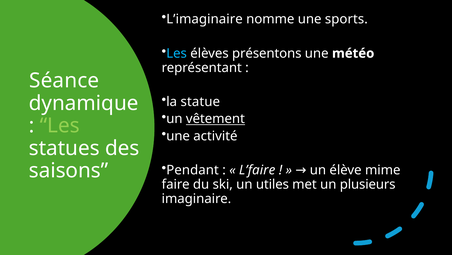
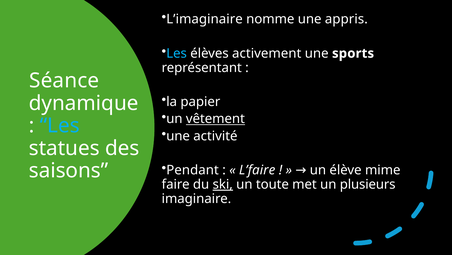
sports: sports -> appris (346, 19)
présentons: présentons -> activement (267, 53)
météo: météo -> sports (353, 53)
statue: statue -> papier (200, 102)
Les colour: light green -> light blue (60, 125)
ski underline: none -> present (223, 184)
utiles: utiles -> toute (272, 184)
